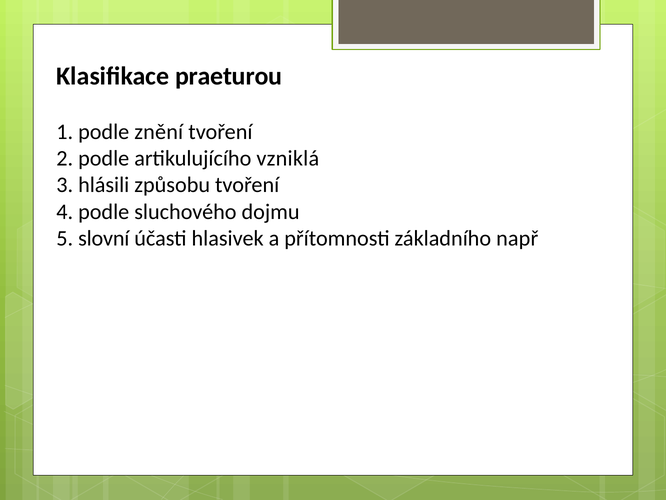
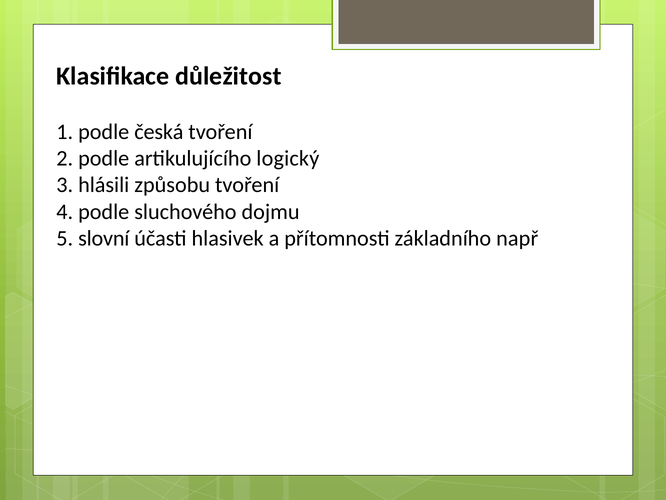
praeturou: praeturou -> důležitost (228, 76)
znění: znění -> česká (159, 132)
vzniklá: vzniklá -> logický (288, 158)
